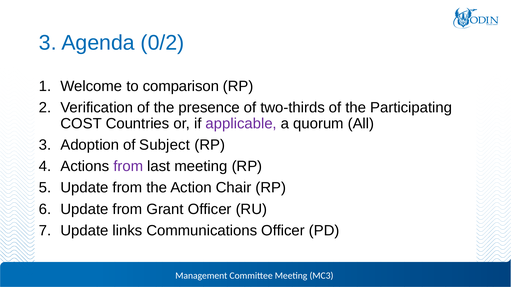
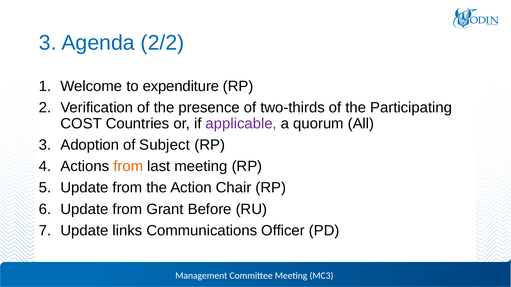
0/2: 0/2 -> 2/2 (162, 43)
comparison: comparison -> expenditure (181, 86)
from colour: purple -> orange (128, 167)
Grant Officer: Officer -> Before (210, 209)
